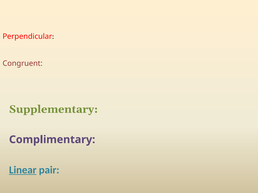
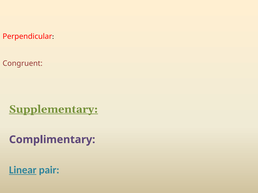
Supplementary underline: none -> present (54, 110)
